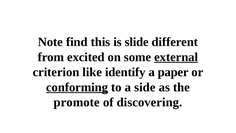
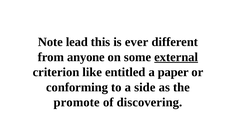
find: find -> lead (77, 42)
slide: slide -> ever (137, 42)
excited: excited -> anyone (86, 57)
identify: identify -> entitled (125, 72)
conforming underline: present -> none (77, 87)
